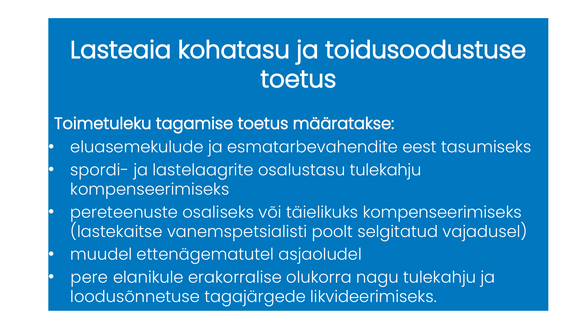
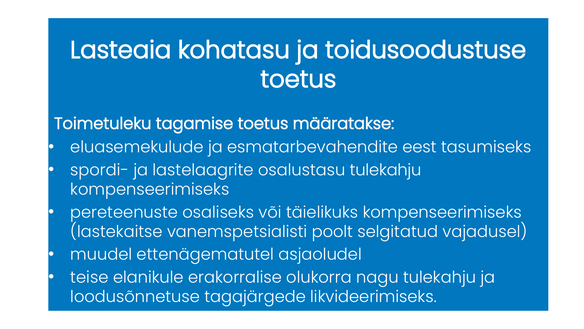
pere: pere -> teise (89, 277)
